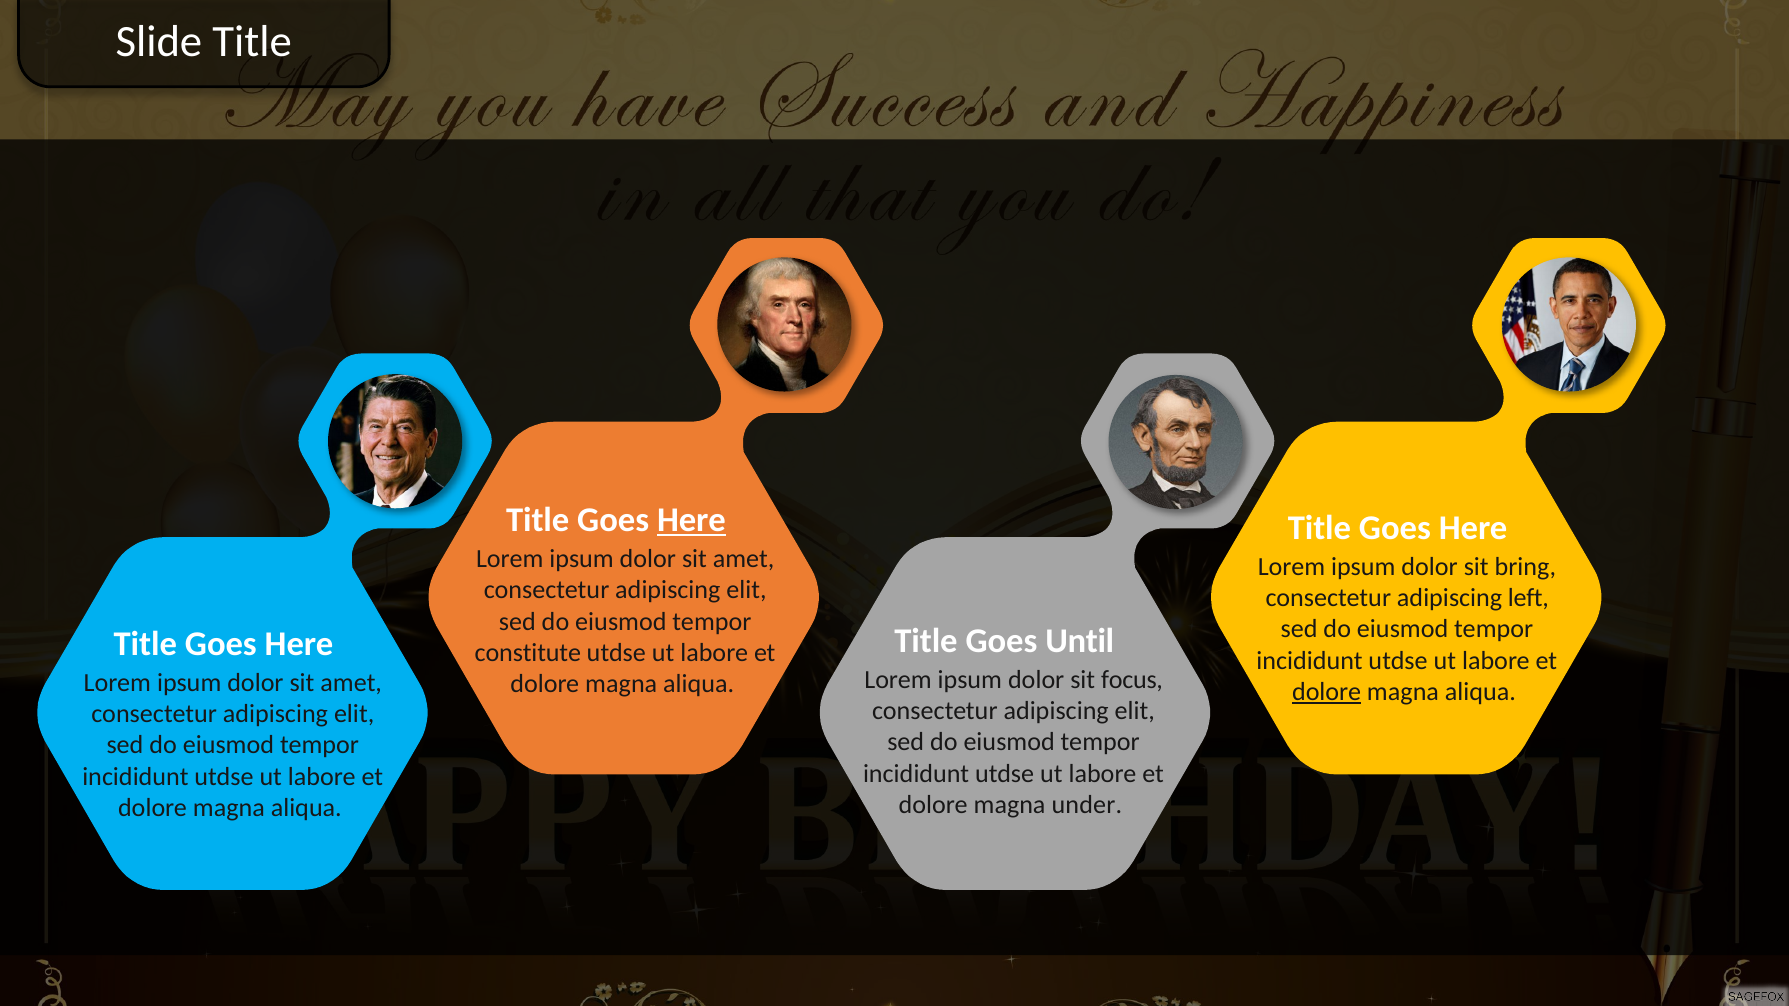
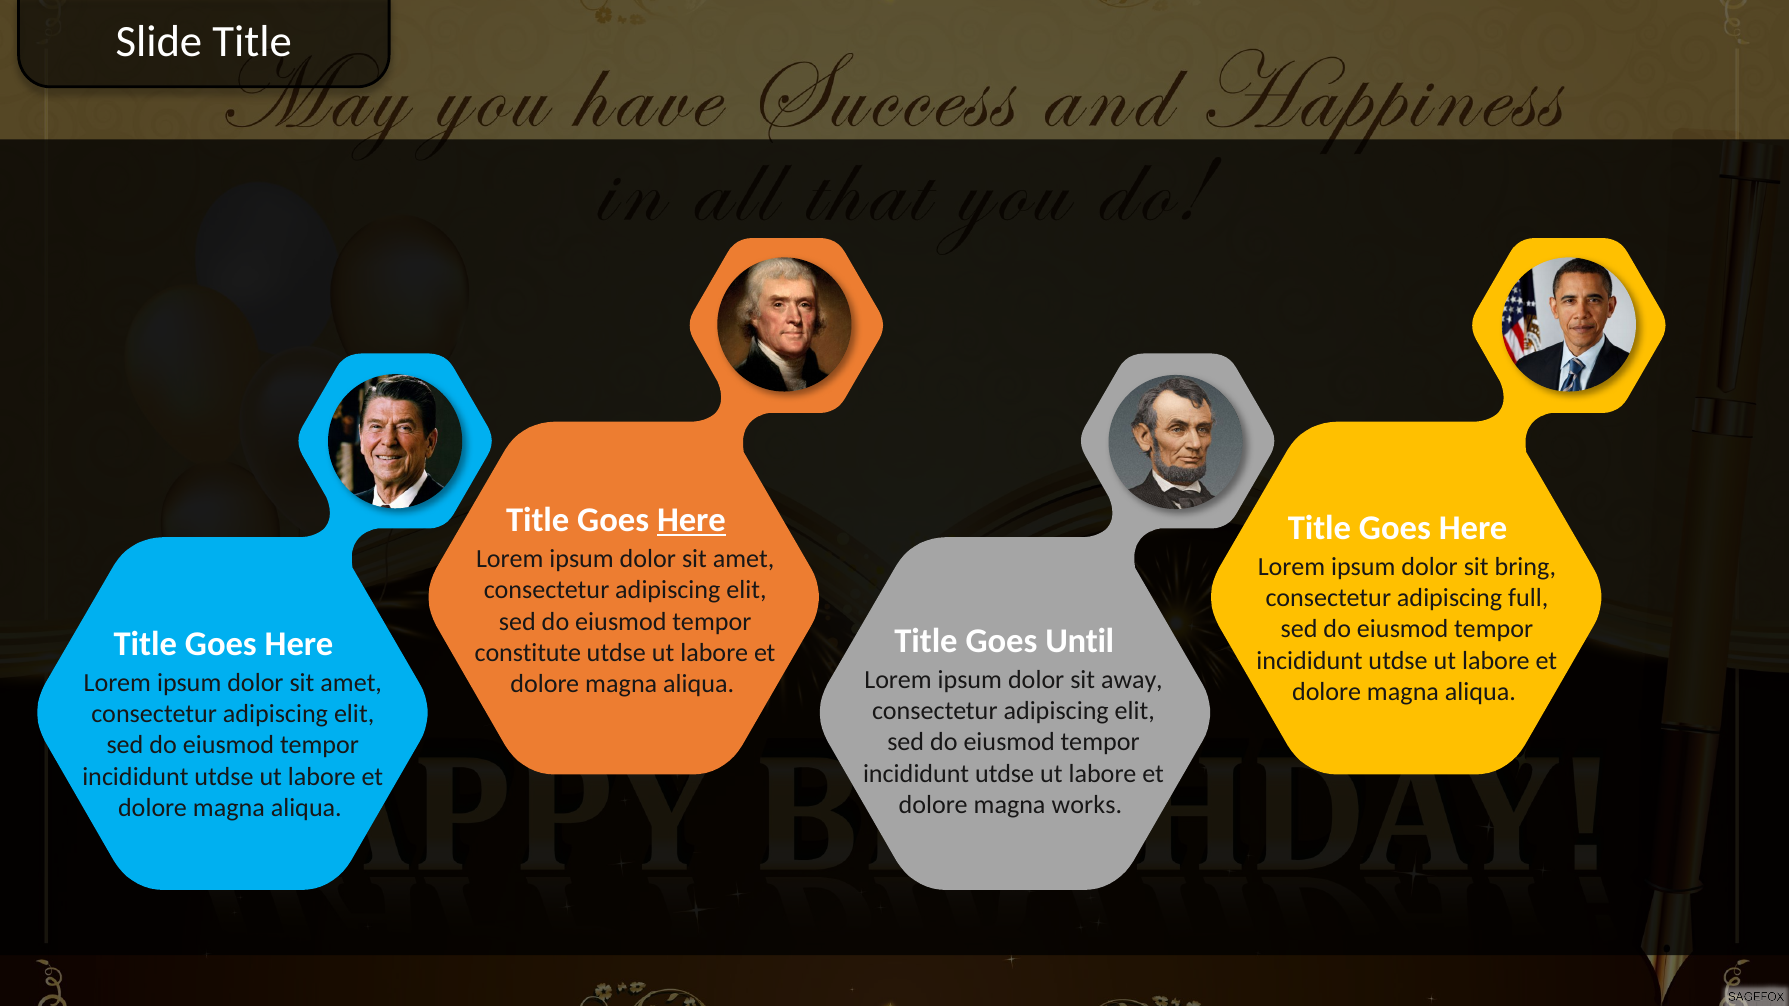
left: left -> full (1528, 598)
focus: focus -> away (1132, 680)
dolore underline: present -> none (1327, 692)
under: under -> works (1087, 805)
